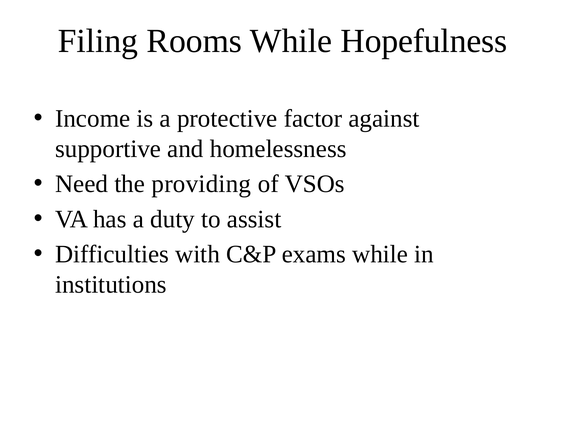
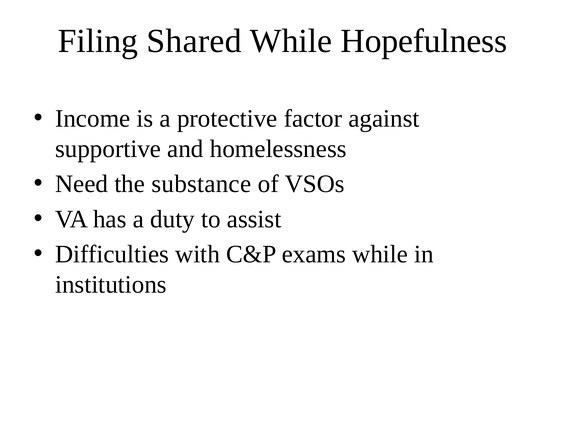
Rooms: Rooms -> Shared (194, 41)
providing: providing -> substance (201, 184)
